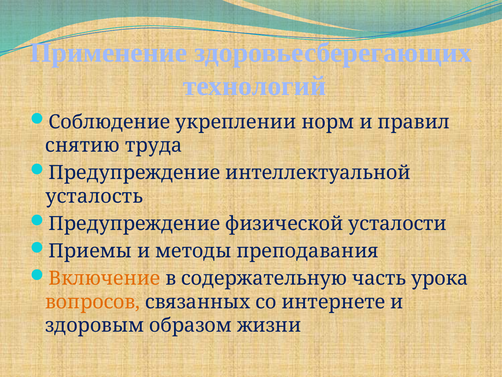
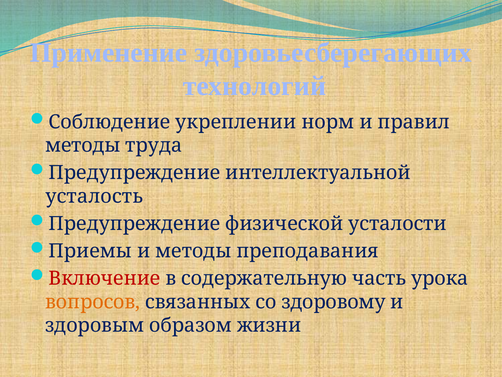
снятию: снятию -> методы (83, 145)
Включение colour: orange -> red (104, 278)
интернете: интернете -> здоровому (333, 302)
